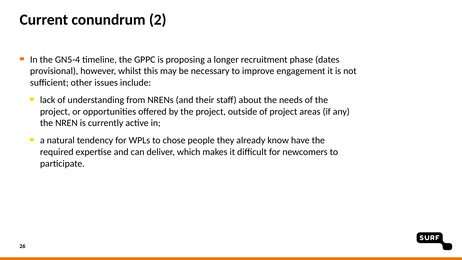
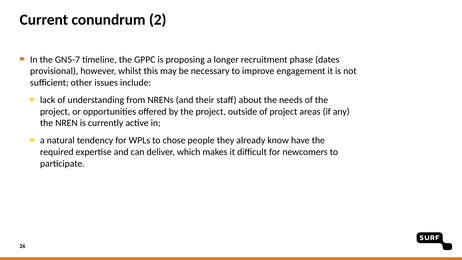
GN5-4: GN5-4 -> GN5-7 (67, 60)
